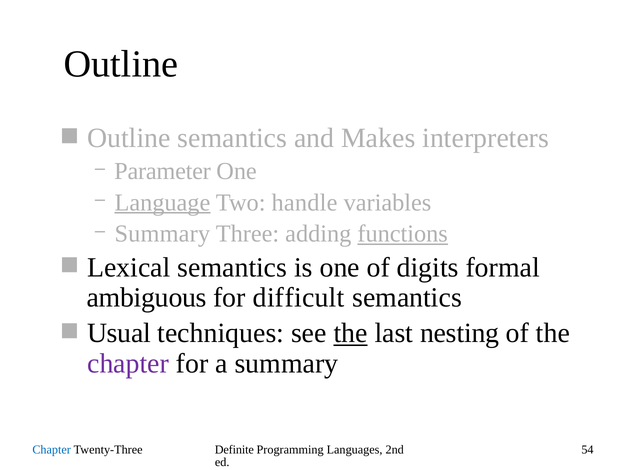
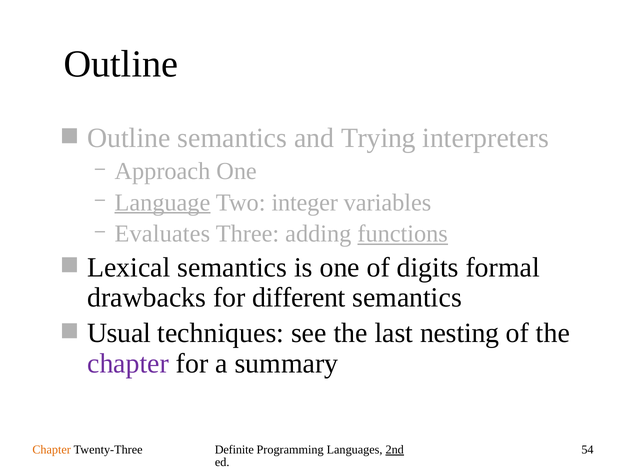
Makes: Makes -> Trying (378, 138)
Parameter: Parameter -> Approach (162, 171)
handle: handle -> integer (305, 202)
Summary: Summary -> Evaluates (162, 233)
ambiguous: ambiguous -> drawbacks (147, 297)
difficult: difficult -> different (299, 297)
the underline: present -> none (351, 333)
Chapter colour: blue -> orange (52, 449)
2nd underline: none -> present (395, 449)
